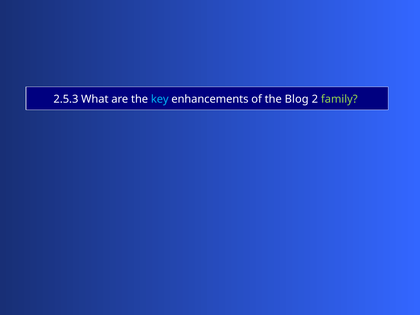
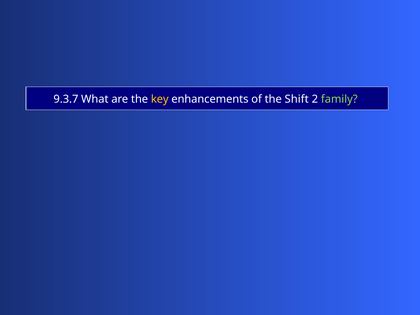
2.5.3: 2.5.3 -> 9.3.7 (66, 99)
key colour: light blue -> yellow (160, 99)
Blog: Blog -> Shift (297, 99)
